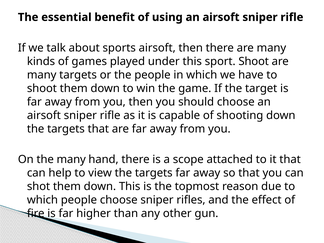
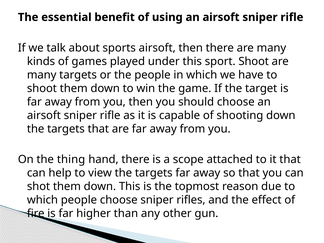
the many: many -> thing (71, 159)
